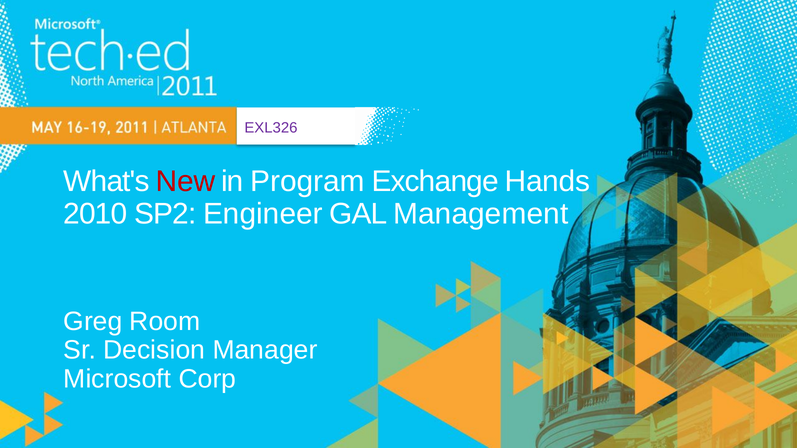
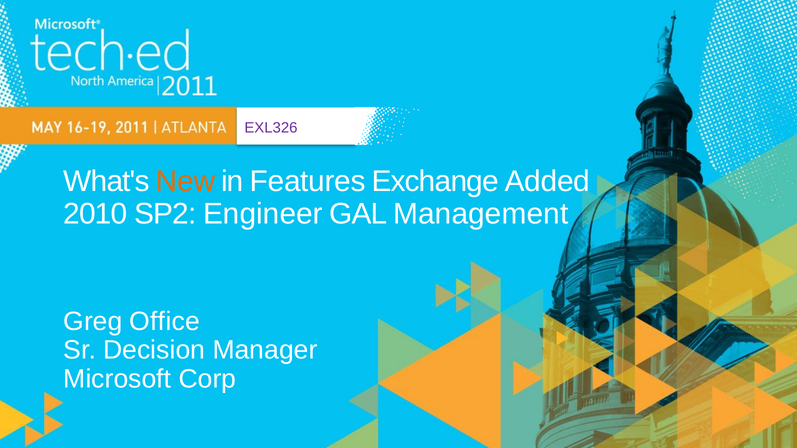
New colour: red -> orange (186, 182)
Program: Program -> Features (308, 182)
Hands: Hands -> Added (547, 182)
Room: Room -> Office (165, 322)
